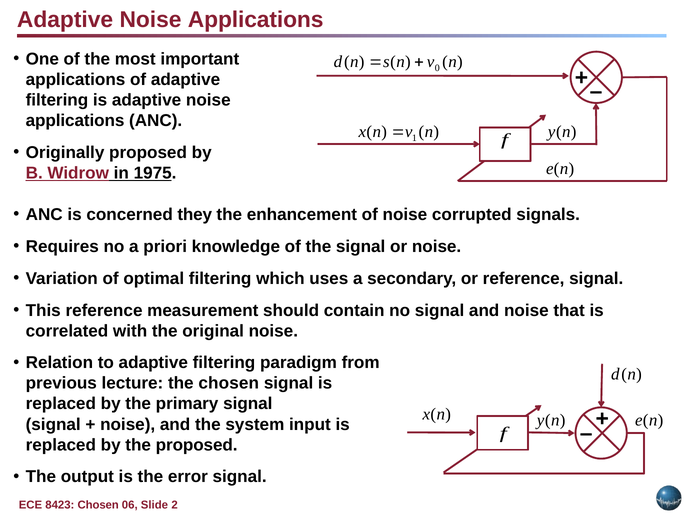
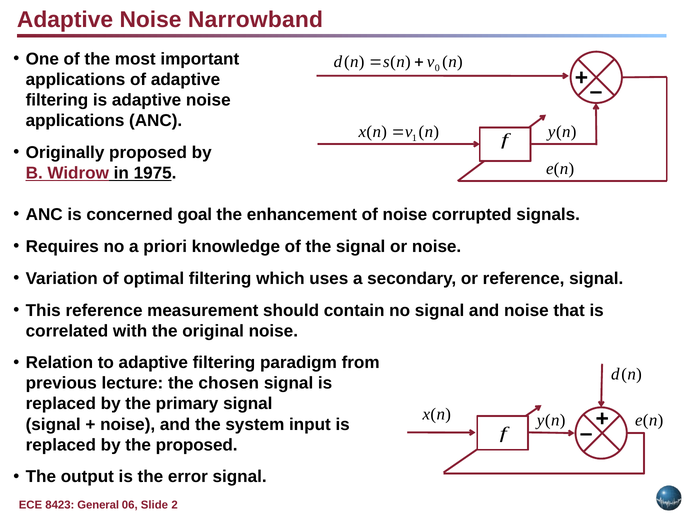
Applications: Applications -> Narrowband (255, 20)
they: they -> goal (195, 215)
Chosen: Chosen -> General (98, 505)
